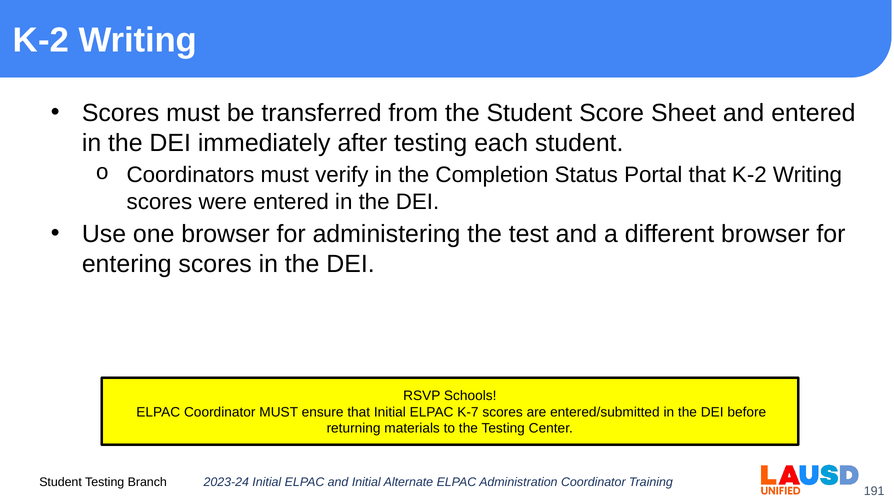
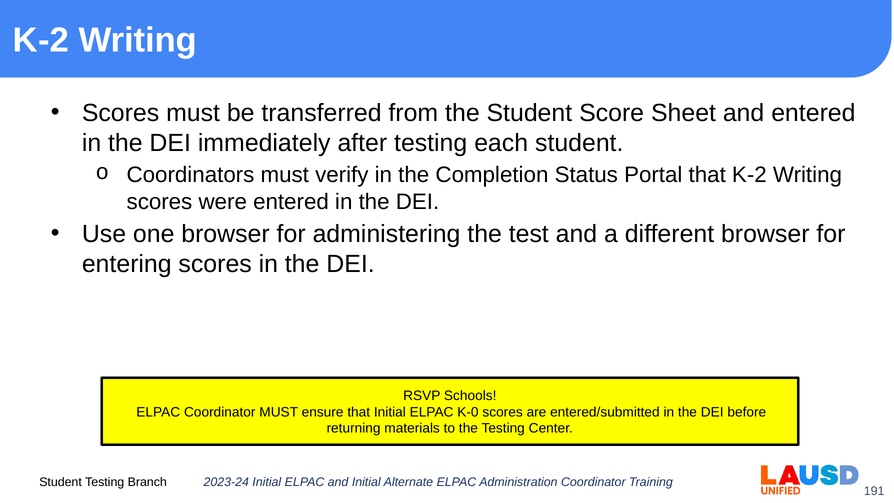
K-7: K-7 -> K-0 (468, 412)
